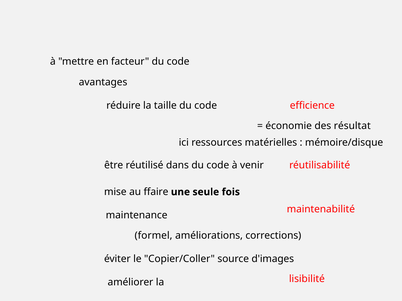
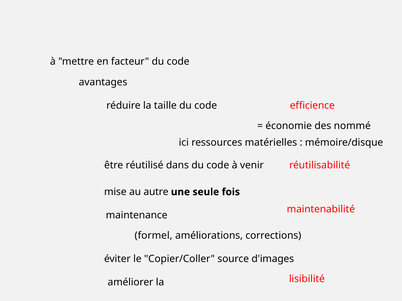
résultat: résultat -> nommé (352, 126)
ffaire: ffaire -> autre (156, 192)
